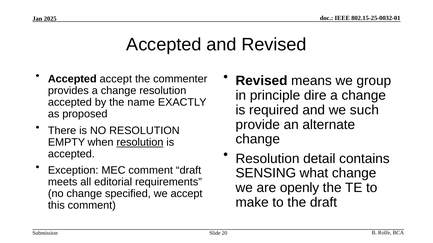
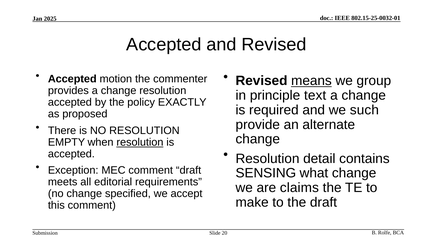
Accepted accept: accept -> motion (116, 79)
means underline: none -> present (311, 81)
dire: dire -> text (315, 96)
name: name -> policy (141, 103)
openly: openly -> claims (299, 188)
